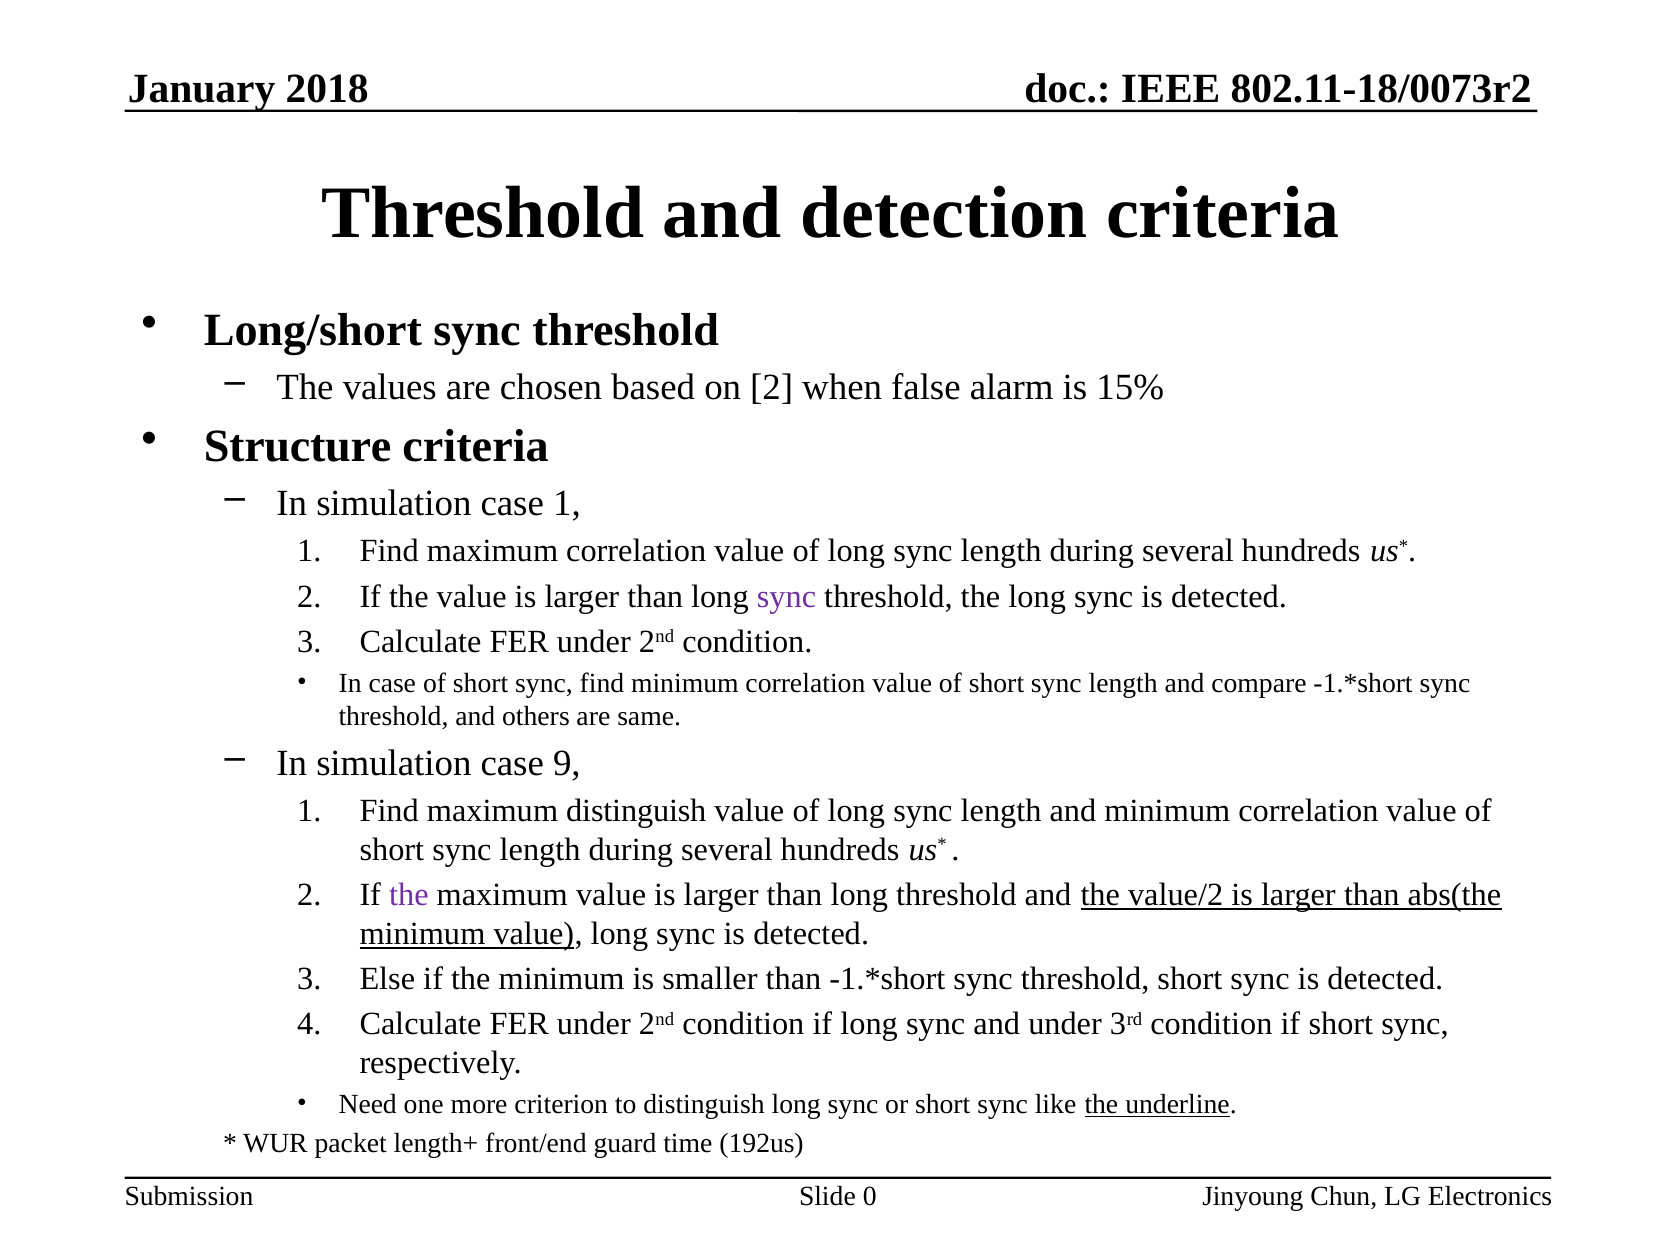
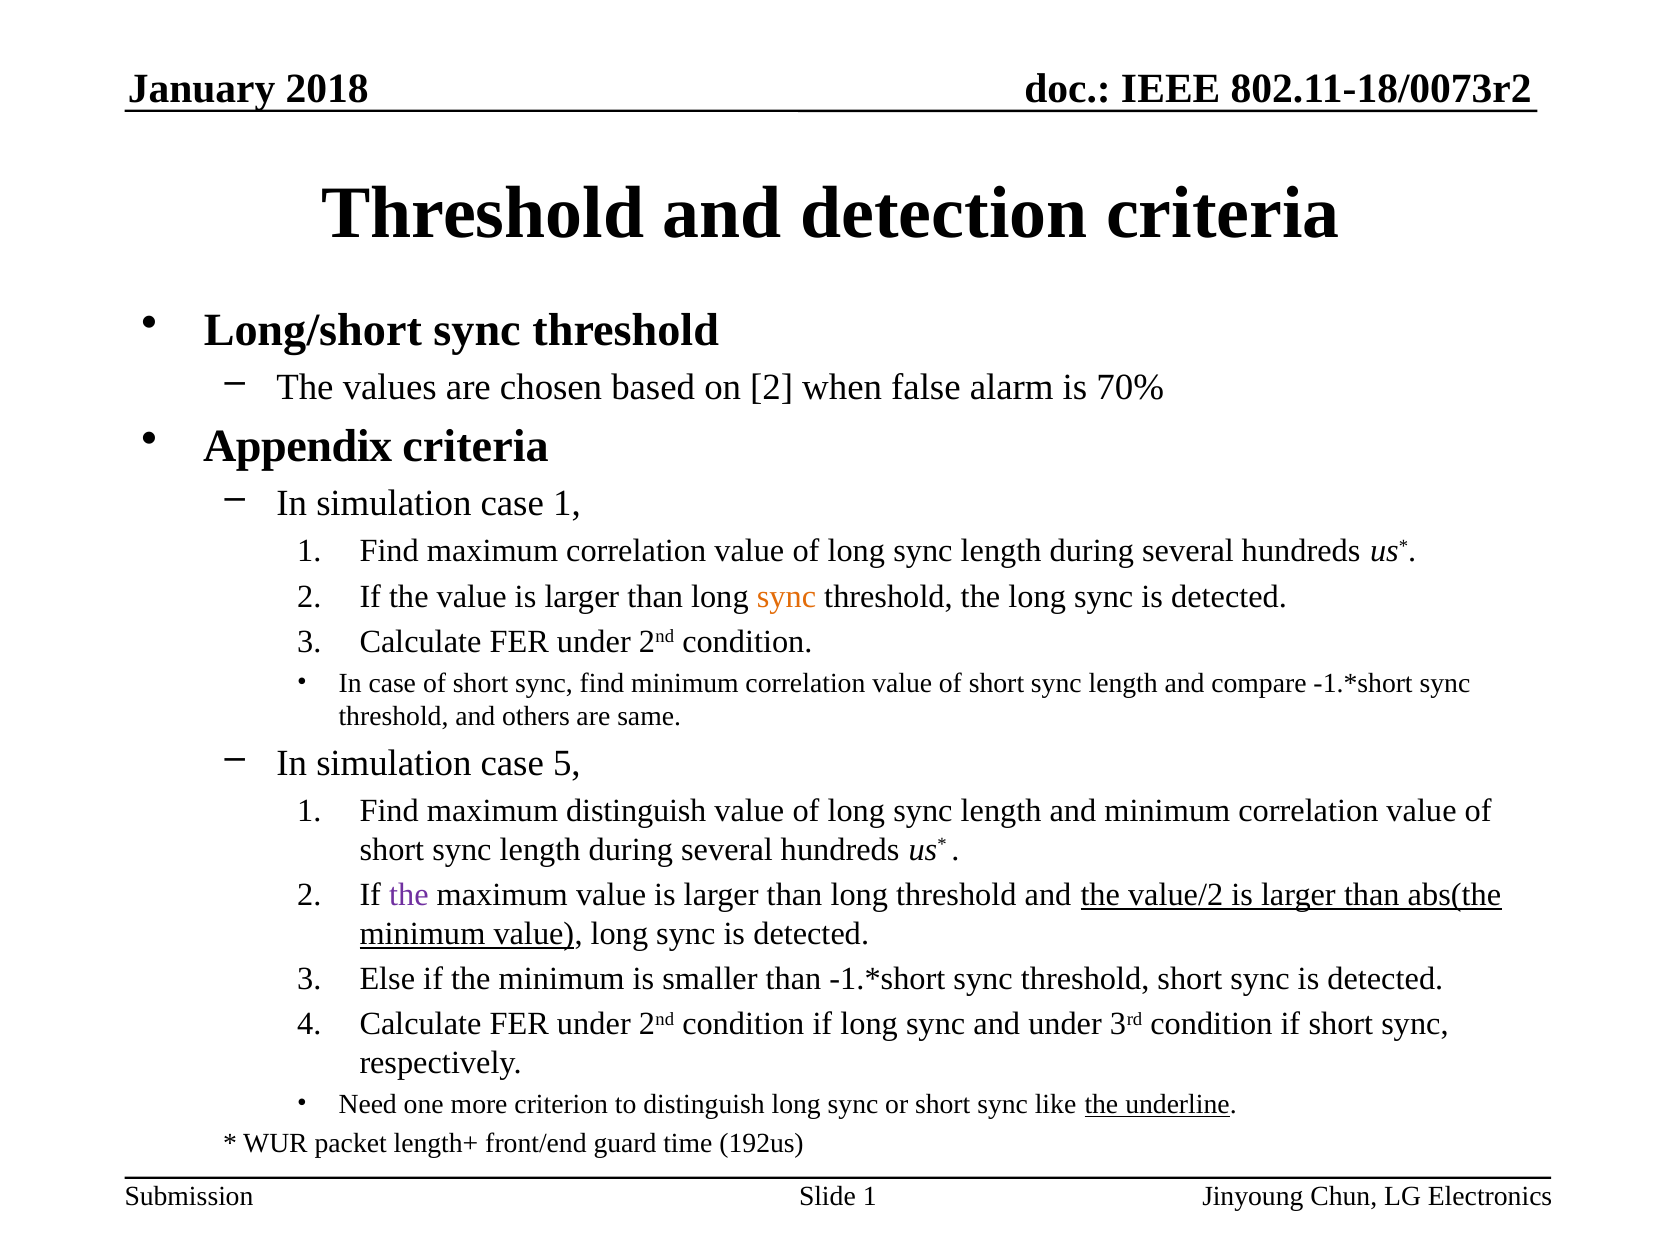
15%: 15% -> 70% (1130, 387)
Structure: Structure -> Appendix (298, 447)
sync colour: purple -> orange (786, 596)
9: 9 -> 5 (567, 763)
Slide 0: 0 -> 1 (870, 1195)
